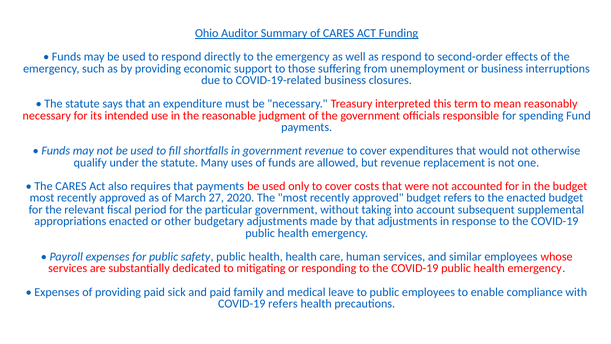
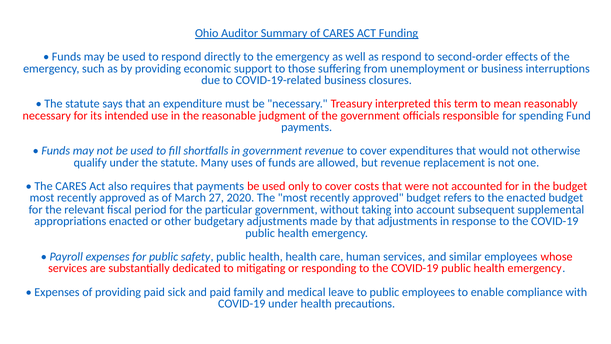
COVID-19 refers: refers -> under (283, 303)
